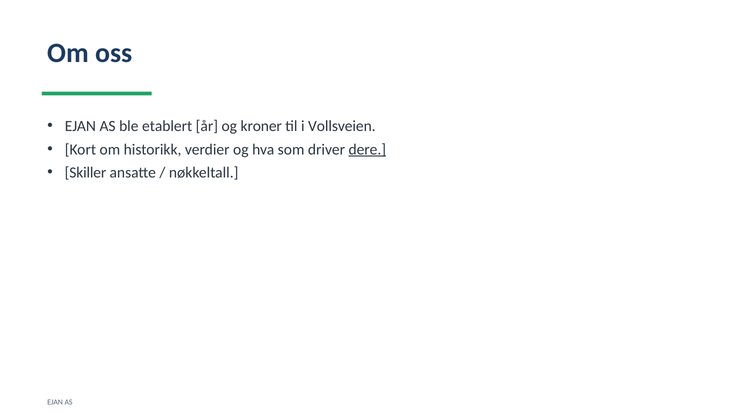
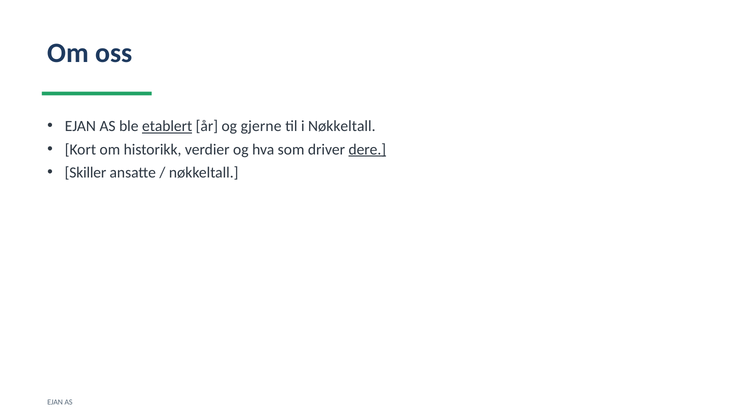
etablert underline: none -> present (167, 126)
kroner: kroner -> gjerne (261, 126)
i Vollsveien: Vollsveien -> Nøkkeltall (342, 126)
